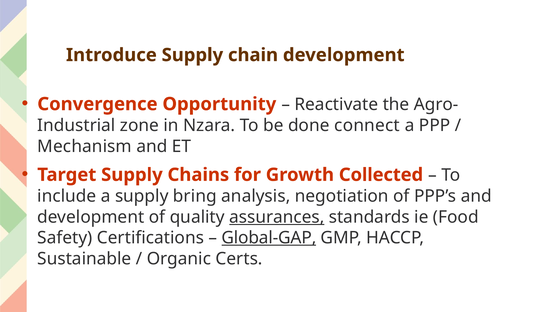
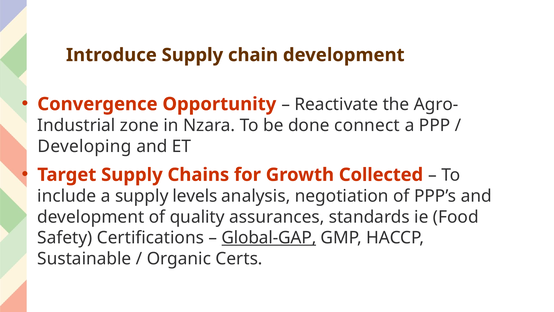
Mechanism: Mechanism -> Developing (85, 146)
bring: bring -> levels (195, 196)
assurances underline: present -> none (277, 217)
